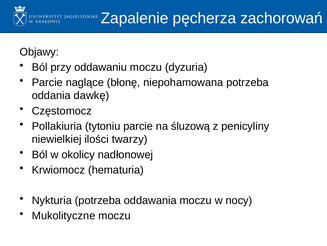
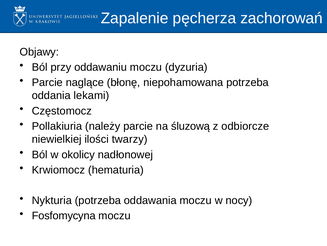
dawkę: dawkę -> lekami (92, 95)
tytoniu: tytoniu -> należy (103, 126)
penicyliny: penicyliny -> odbiorcze (245, 126)
Mukolityczne: Mukolityczne -> Fosfomycyna (64, 215)
